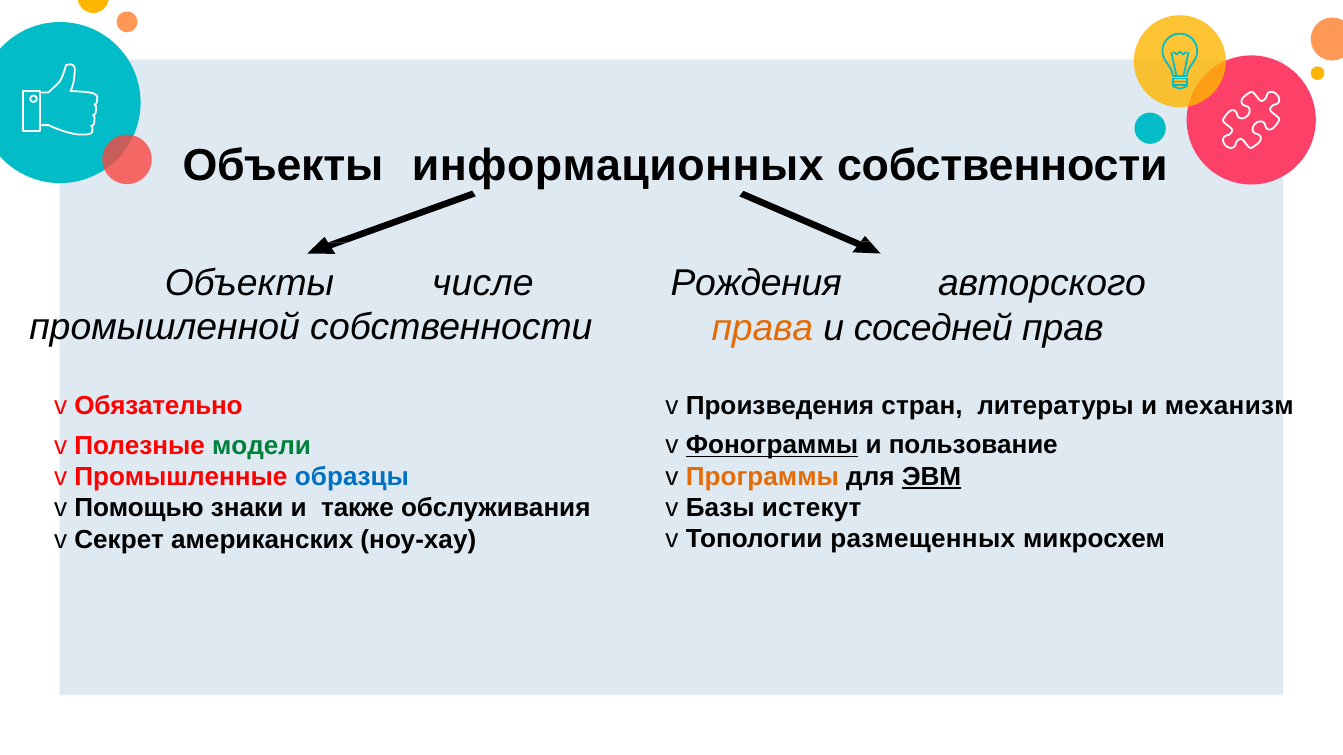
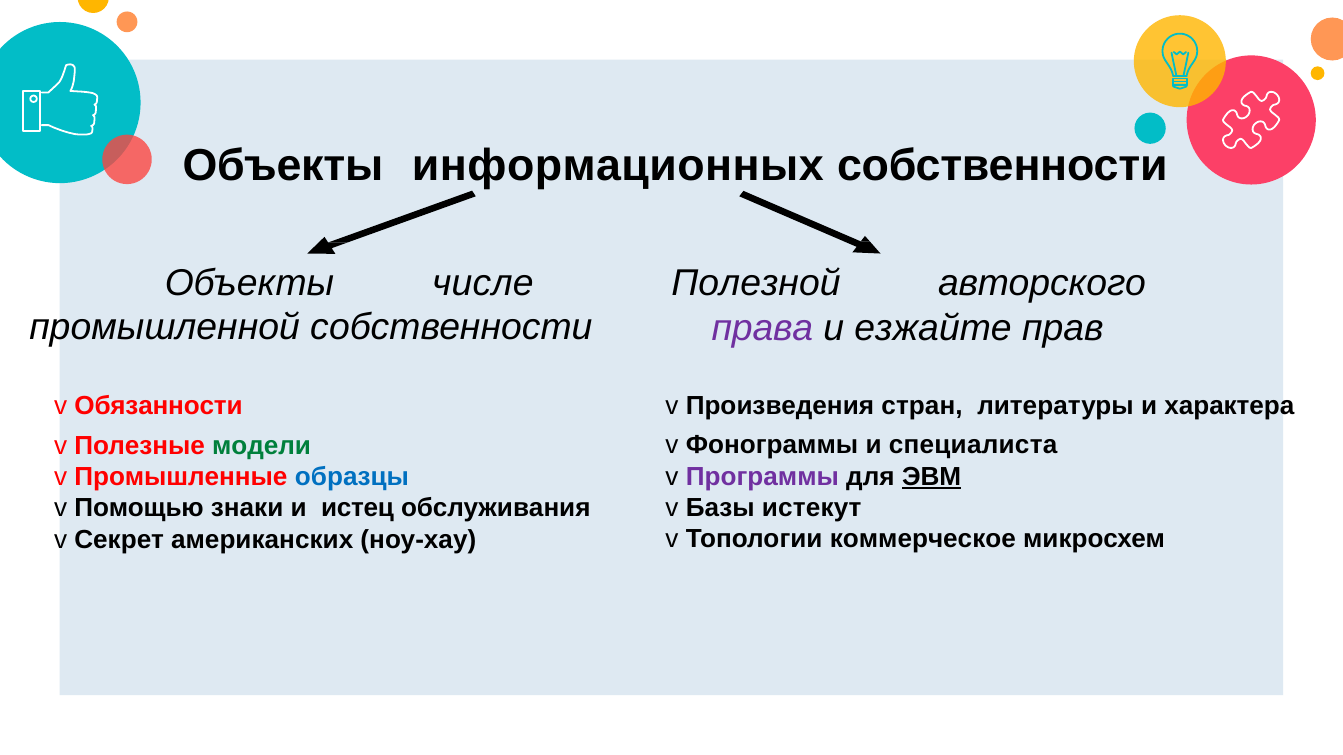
Рождения: Рождения -> Полезной (756, 283)
права colour: orange -> purple (762, 328)
соседней: соседней -> езжайте (933, 328)
Обязательно: Обязательно -> Обязанности (158, 406)
механизм: механизм -> характера (1229, 406)
Фонограммы underline: present -> none (772, 446)
пользование: пользование -> специалиста (973, 446)
Программы colour: orange -> purple (762, 477)
также: также -> истец (358, 508)
размещенных: размещенных -> коммерческое (923, 540)
